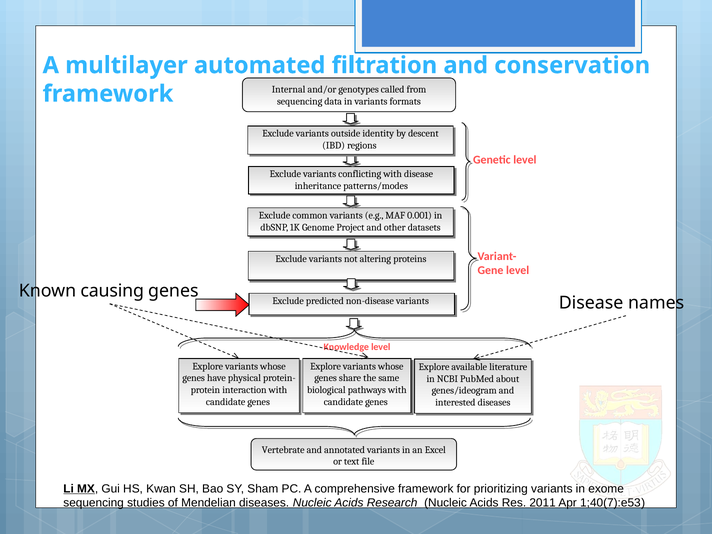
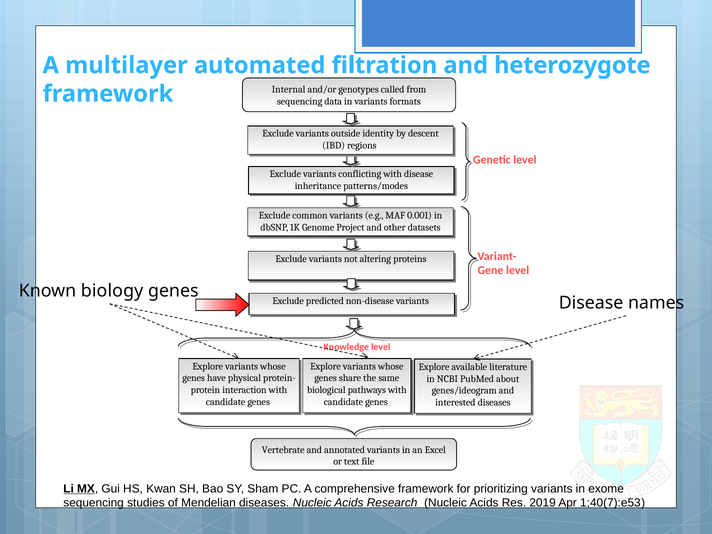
conservation: conservation -> heterozygote (572, 65)
causing: causing -> biology (112, 291)
2011: 2011 -> 2019 (543, 503)
